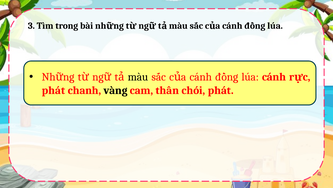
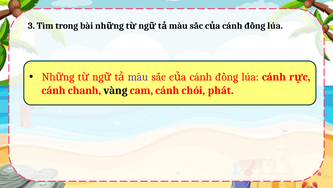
màu colour: black -> purple (138, 77)
phát: phát -> cánh (54, 90)
cam thân: thân -> cánh (167, 90)
